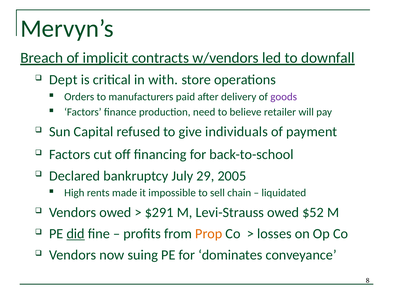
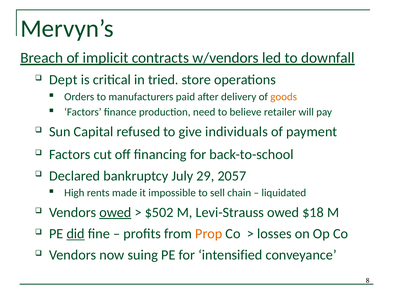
with: with -> tried (163, 80)
goods colour: purple -> orange (284, 97)
2005: 2005 -> 2057 (232, 176)
owed underline: none -> present (115, 213)
$291: $291 -> $502 (159, 213)
$52: $52 -> $18 (313, 213)
dominates: dominates -> intensified (230, 256)
